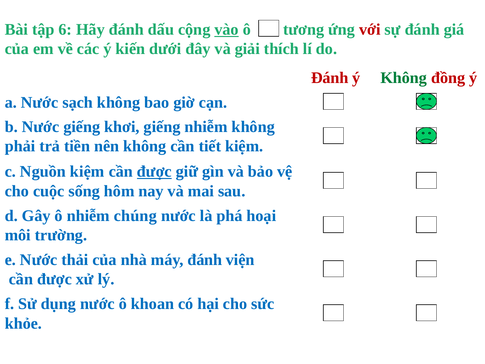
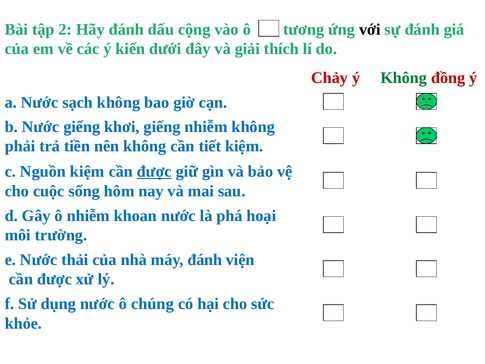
6: 6 -> 2 (65, 29)
vào underline: present -> none (227, 29)
với colour: red -> black (370, 29)
Đánh: Đánh -> Chảy (330, 78)
chúng: chúng -> khoan (135, 216)
khoan: khoan -> chúng (152, 304)
